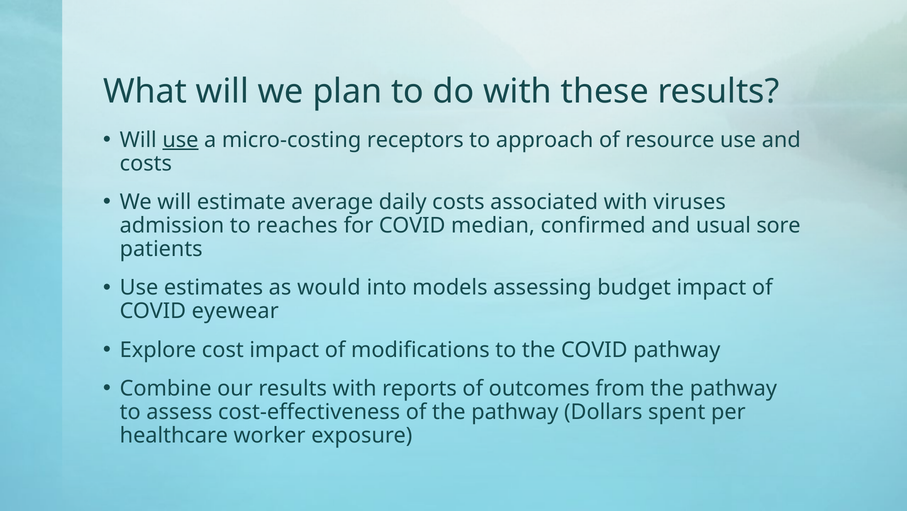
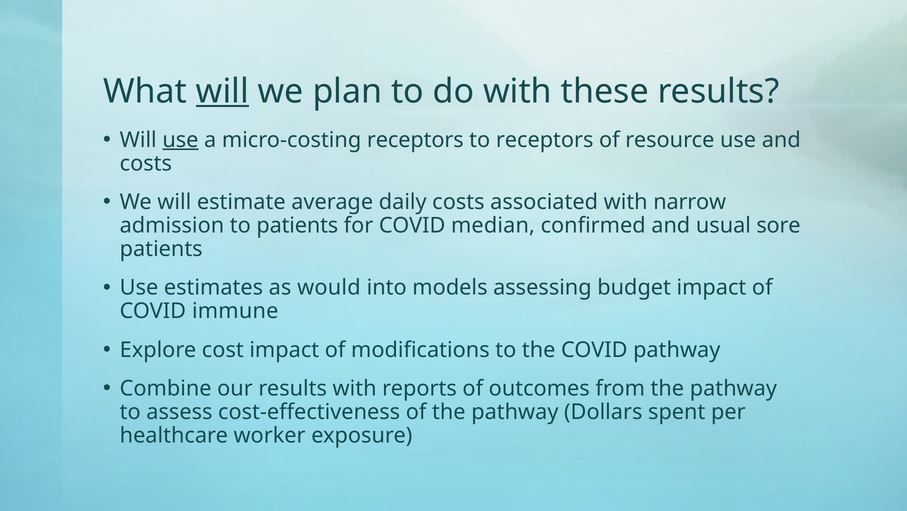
will underline: none -> present (222, 91)
to approach: approach -> receptors (545, 140)
viruses: viruses -> narrow (690, 202)
to reaches: reaches -> patients (297, 225)
eyewear: eyewear -> immune (235, 311)
